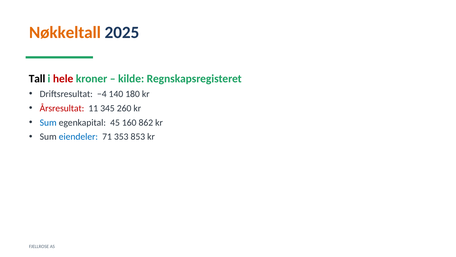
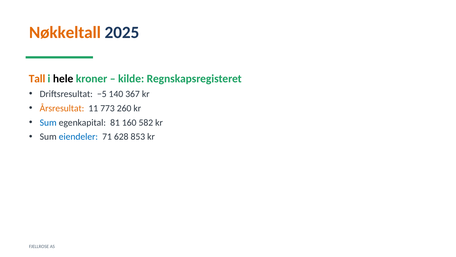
Tall colour: black -> orange (37, 79)
hele colour: red -> black (63, 79)
−4: −4 -> −5 (102, 94)
180: 180 -> 367 (133, 94)
Årsresultat colour: red -> orange (62, 108)
345: 345 -> 773 (107, 108)
45: 45 -> 81 (115, 122)
862: 862 -> 582 (146, 122)
353: 353 -> 628 (121, 137)
